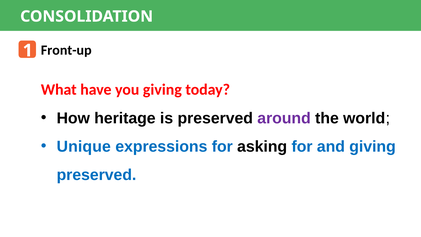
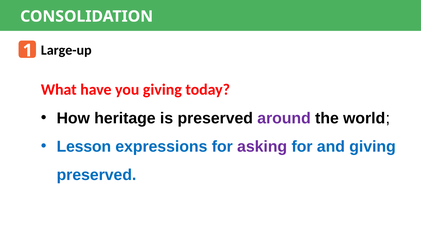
Front-up: Front-up -> Large-up (66, 50)
Unique: Unique -> Lesson (84, 146)
asking colour: black -> purple (262, 146)
